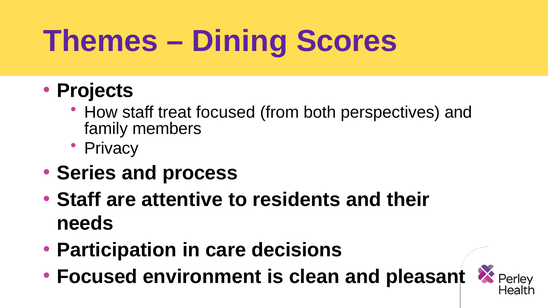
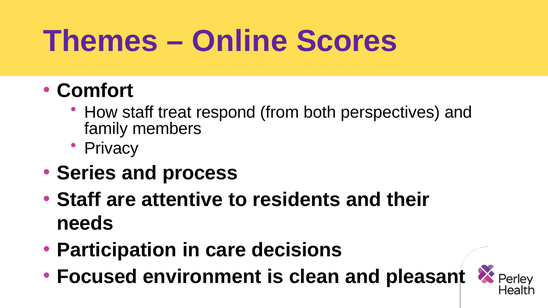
Dining: Dining -> Online (240, 41)
Projects: Projects -> Comfort (95, 91)
treat focused: focused -> respond (226, 113)
